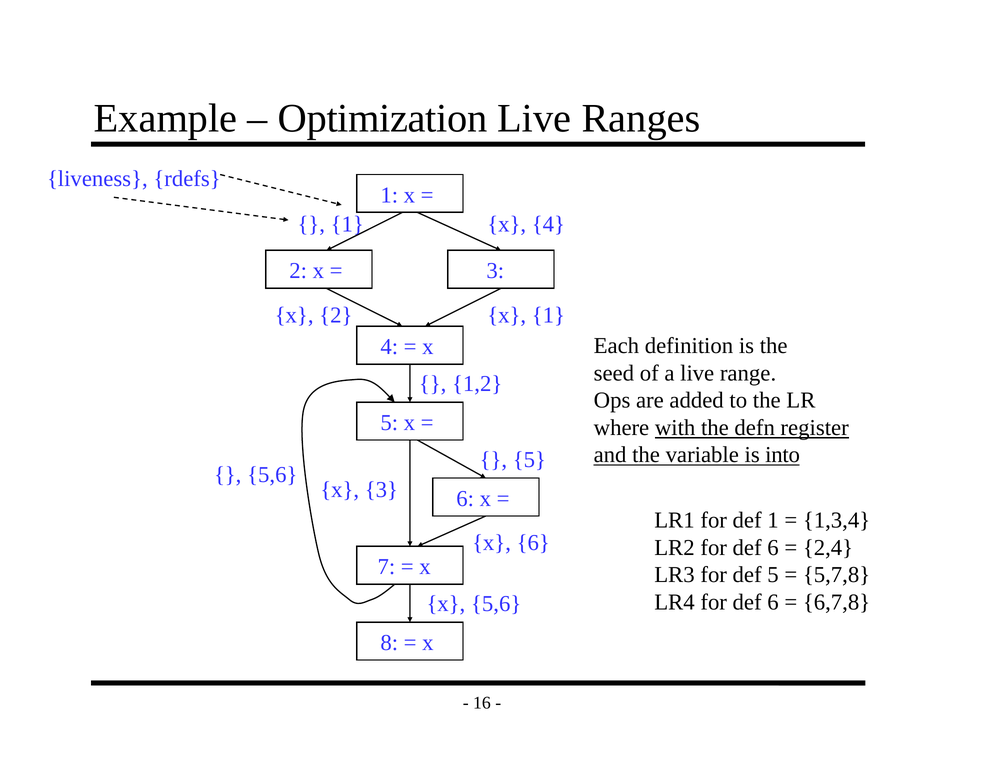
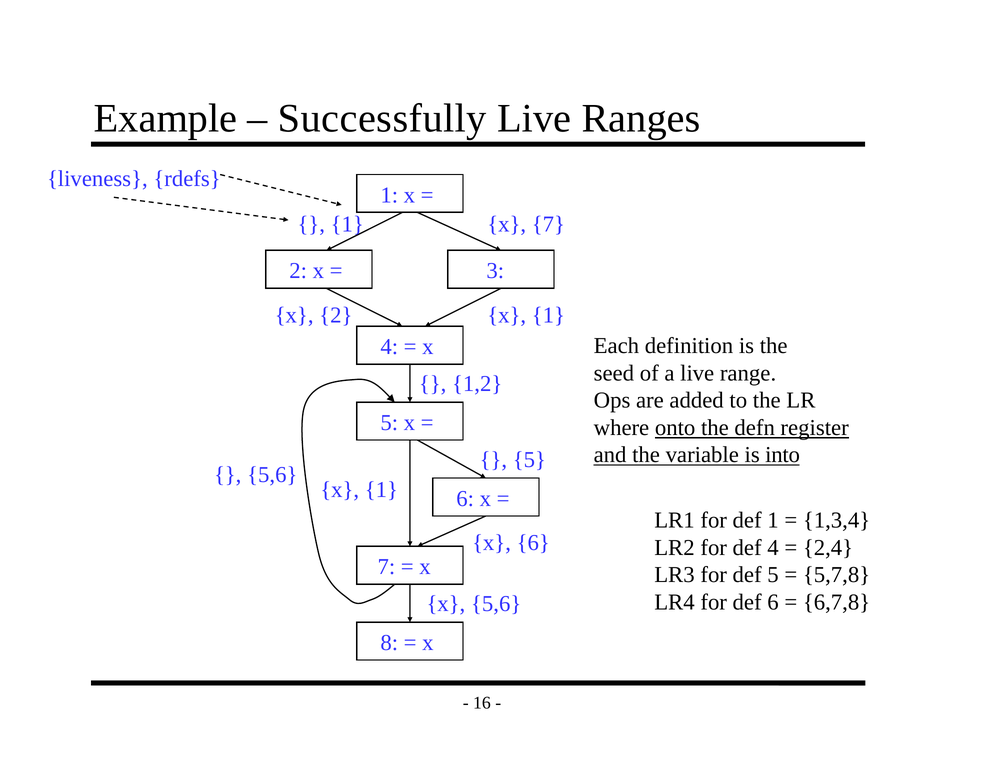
Optimization: Optimization -> Successfully (382, 118)
x 4: 4 -> 7 (548, 224)
with: with -> onto (675, 428)
3: 3 -> 1 (381, 490)
LR2 for def 6: 6 -> 4 (773, 548)
